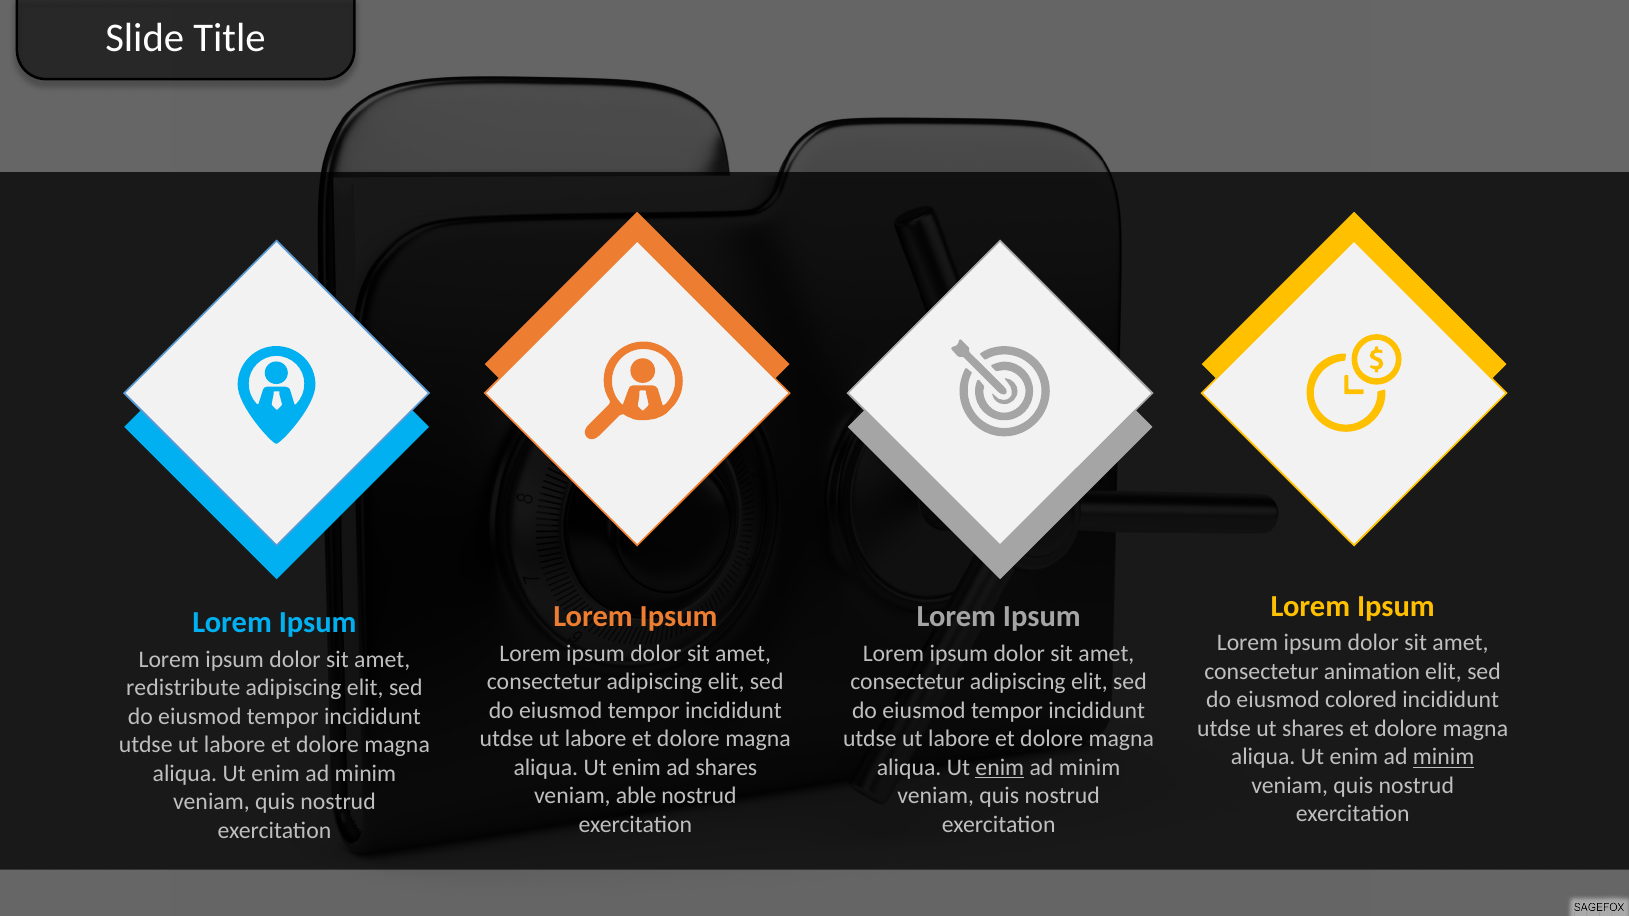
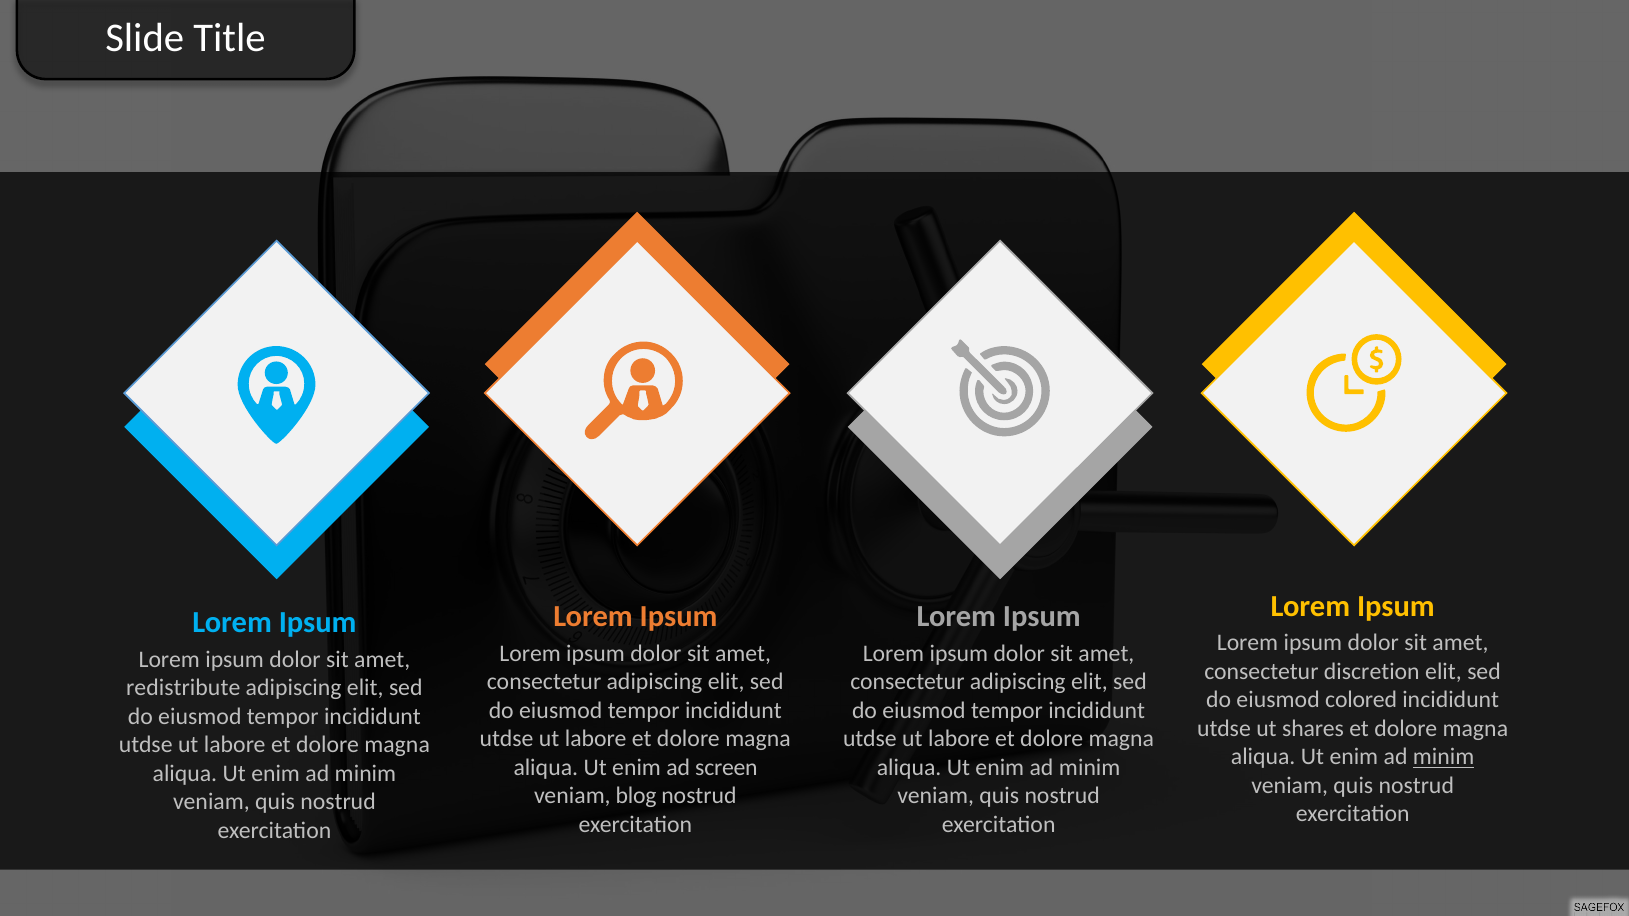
animation: animation -> discretion (1372, 672)
ad shares: shares -> screen (726, 768)
enim underline: present -> none (1000, 768)
able: able -> blog (636, 796)
